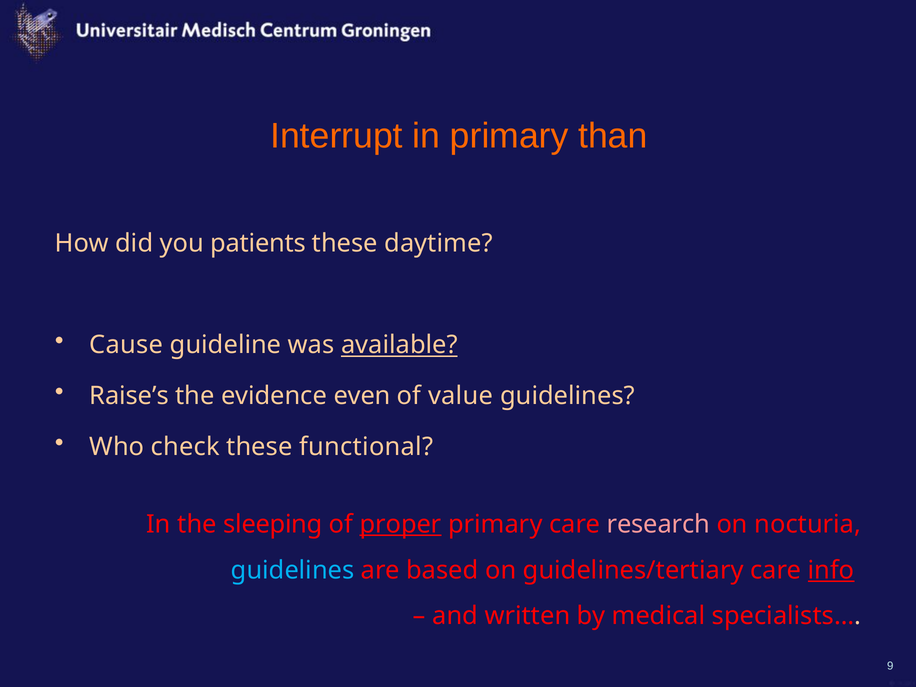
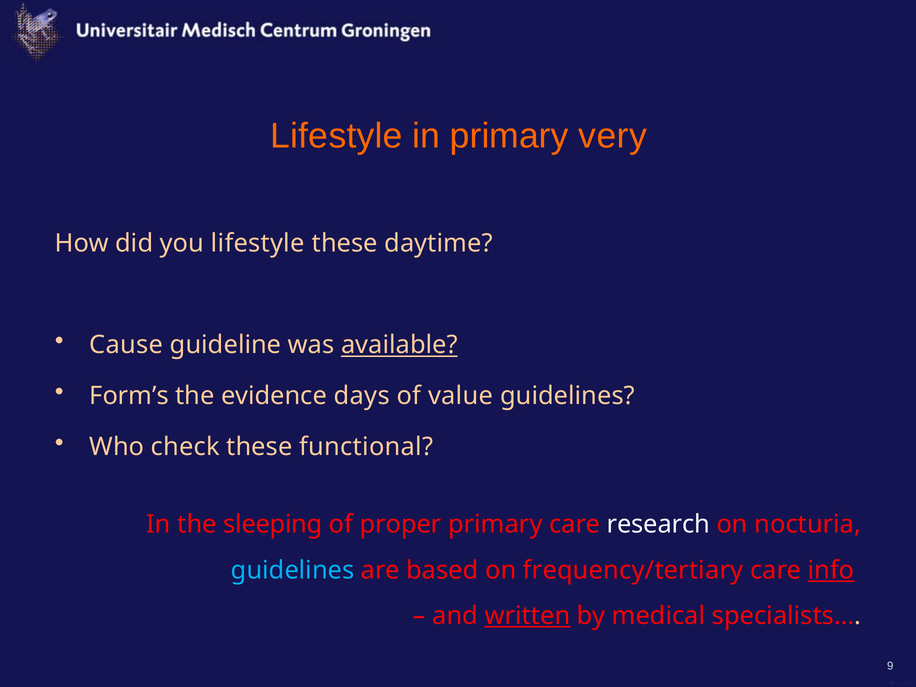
Interrupt: Interrupt -> Lifestyle (336, 136)
than: than -> very (613, 136)
you patients: patients -> lifestyle (258, 243)
Raise’s: Raise’s -> Form’s (129, 396)
even: even -> days (362, 396)
proper underline: present -> none (401, 524)
research colour: pink -> white (658, 524)
guidelines/tertiary: guidelines/tertiary -> frequency/tertiary (633, 570)
written underline: none -> present (527, 616)
